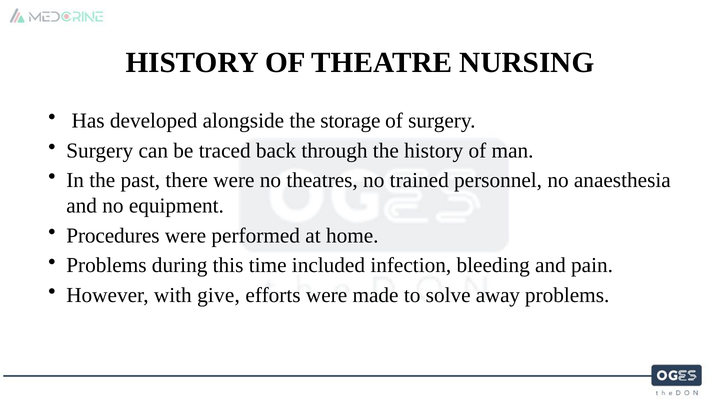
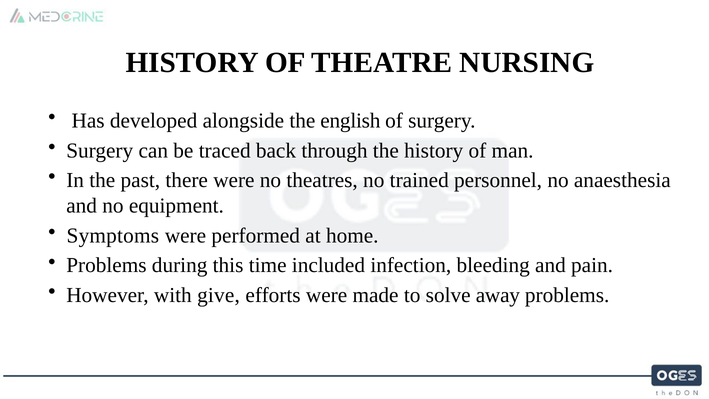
storage: storage -> english (350, 121)
Procedures: Procedures -> Symptoms (113, 236)
